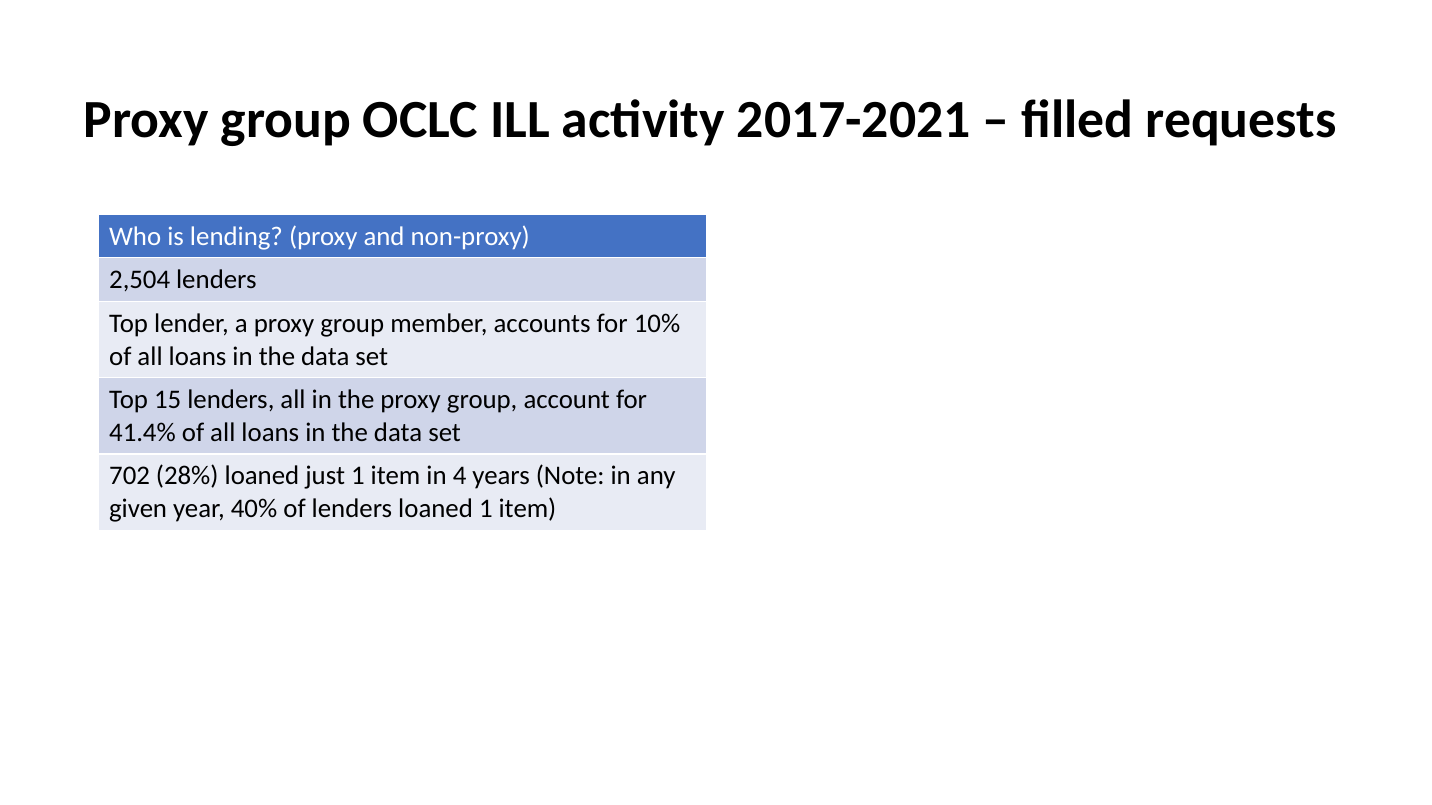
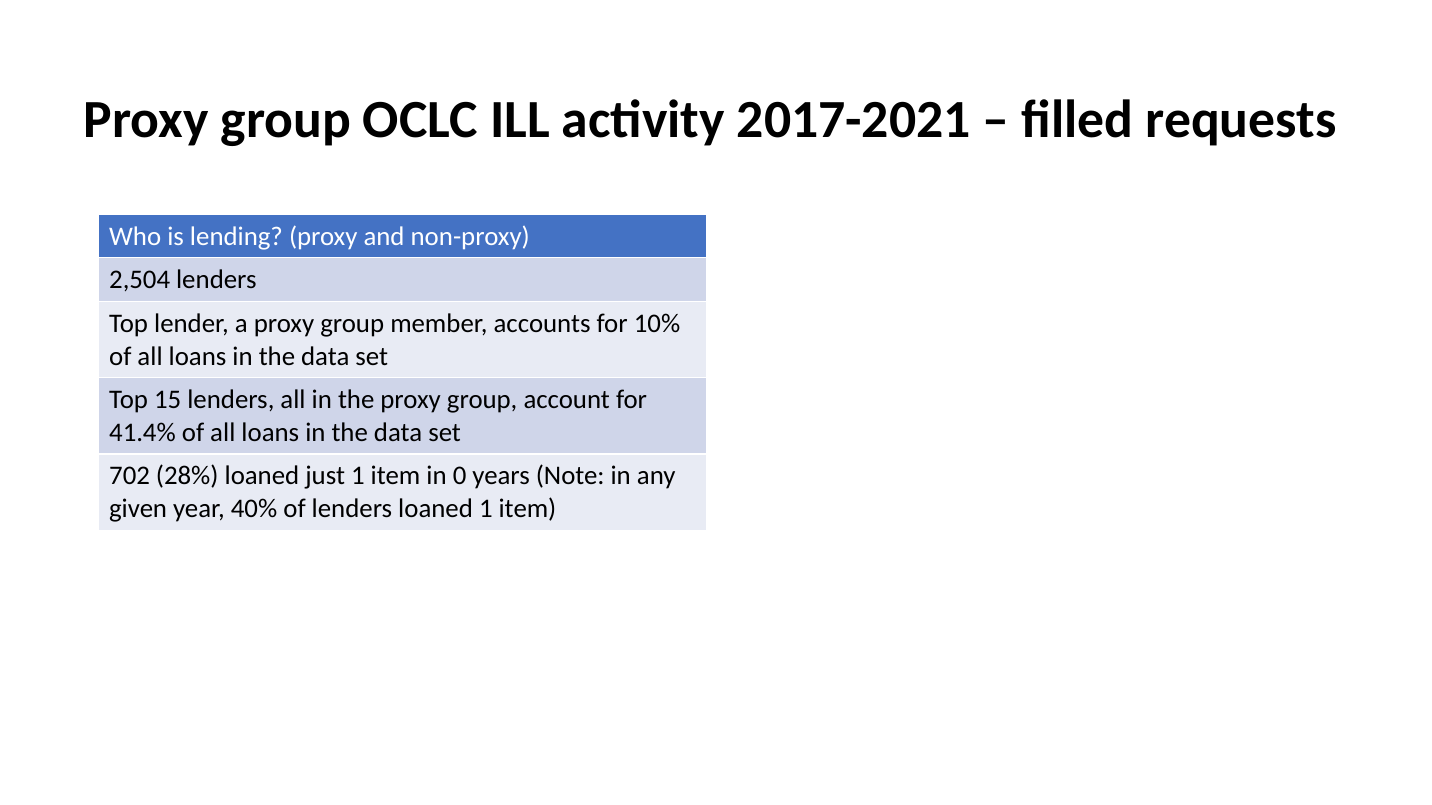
4: 4 -> 0 (460, 476)
